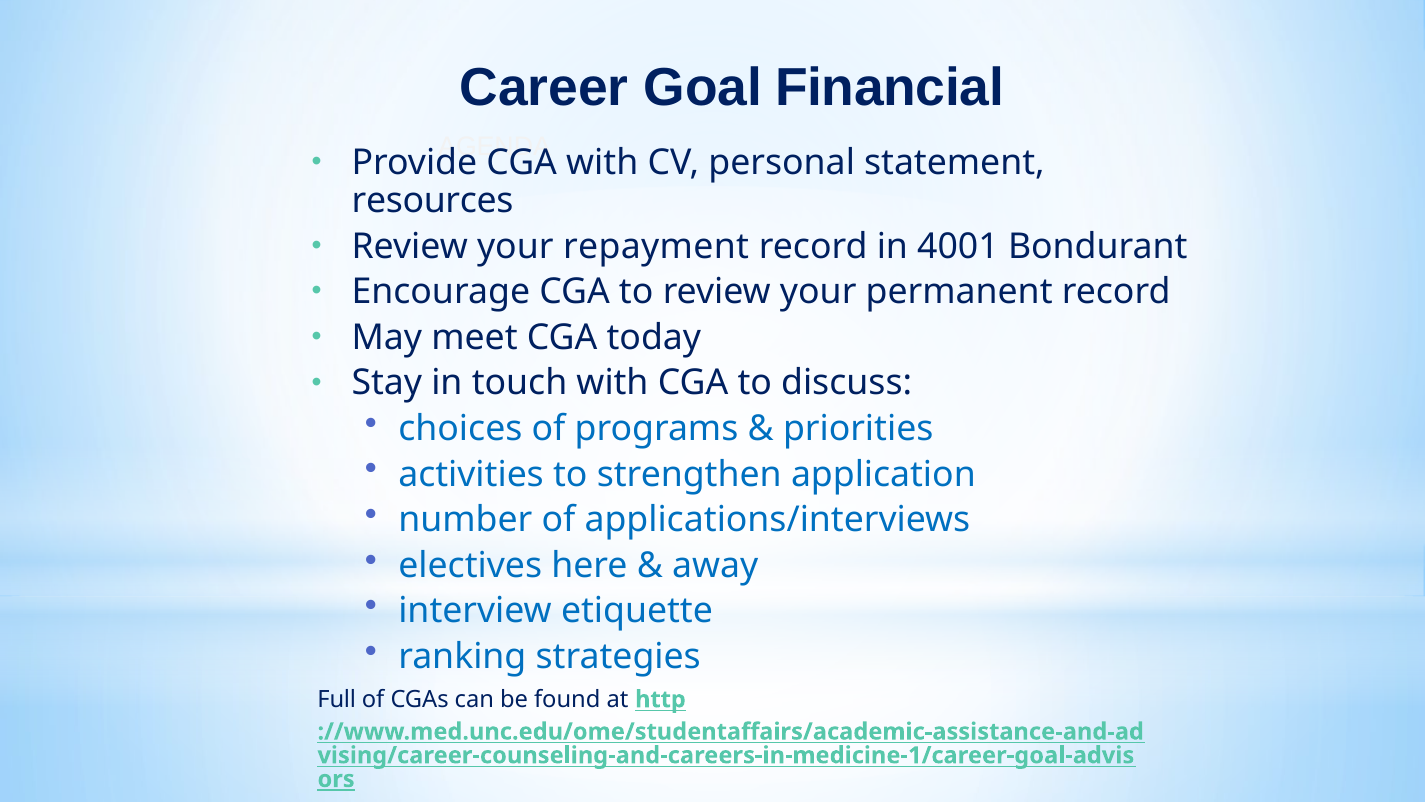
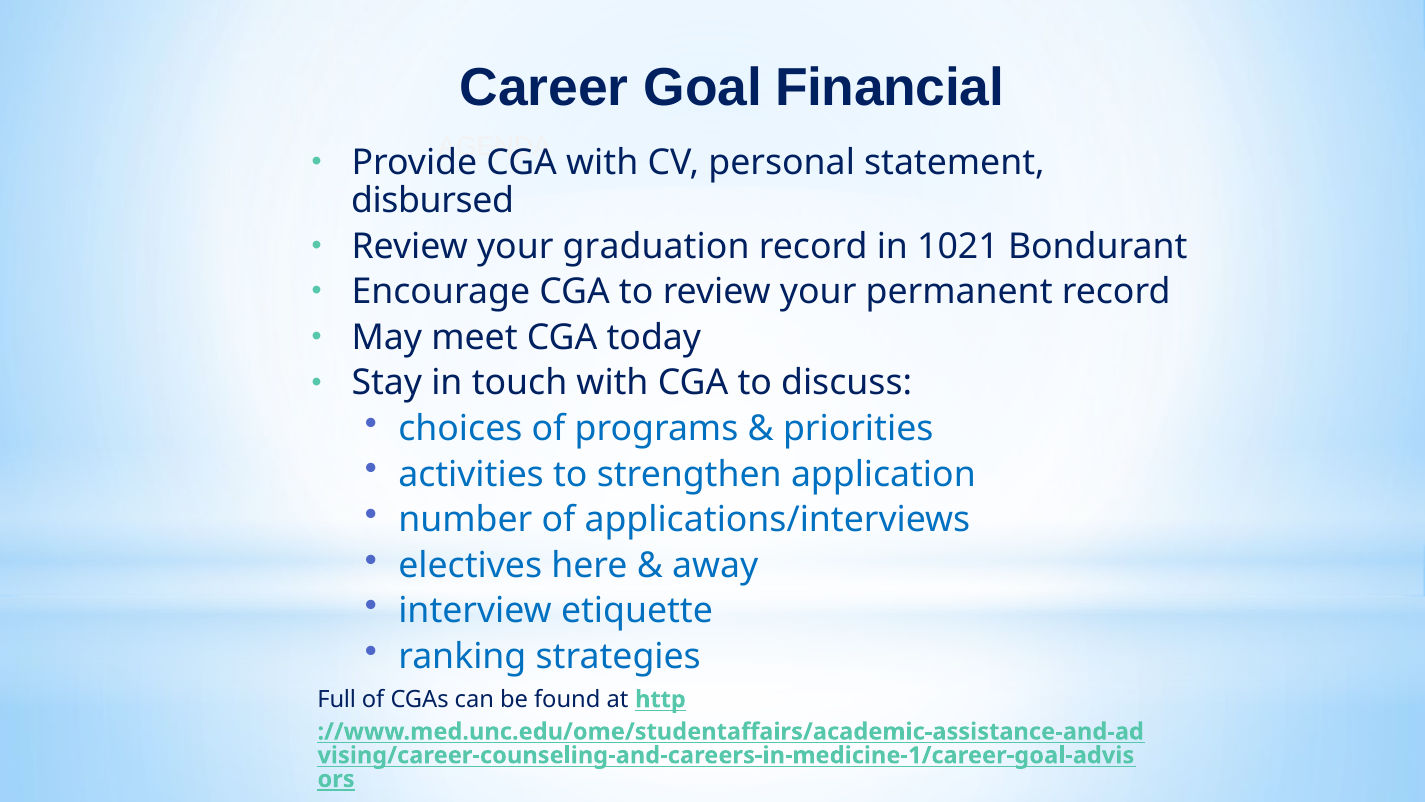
resources: resources -> disbursed (433, 201)
repayment: repayment -> graduation (656, 246)
4001: 4001 -> 1021 (958, 246)
